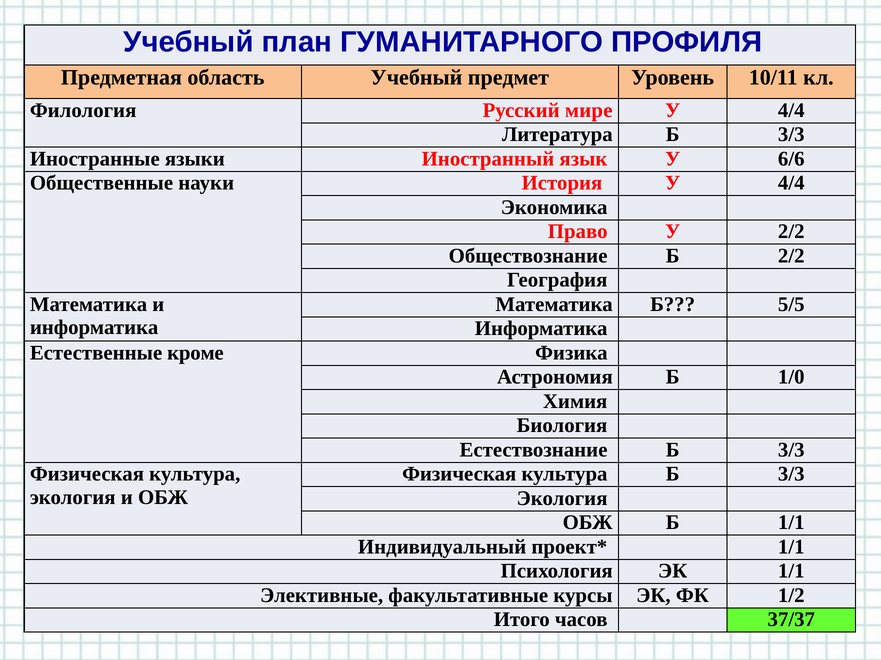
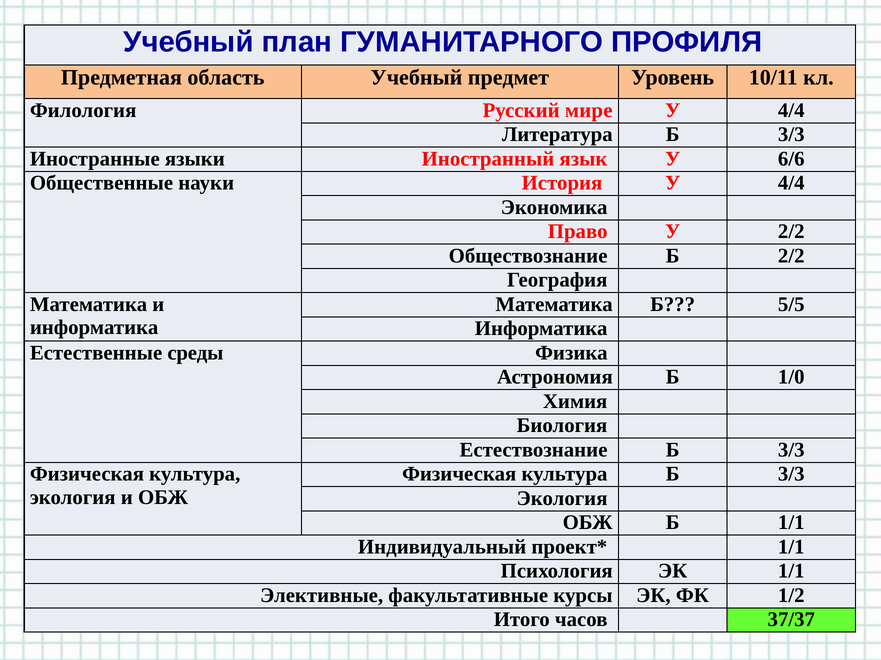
кроме: кроме -> среды (195, 353)
